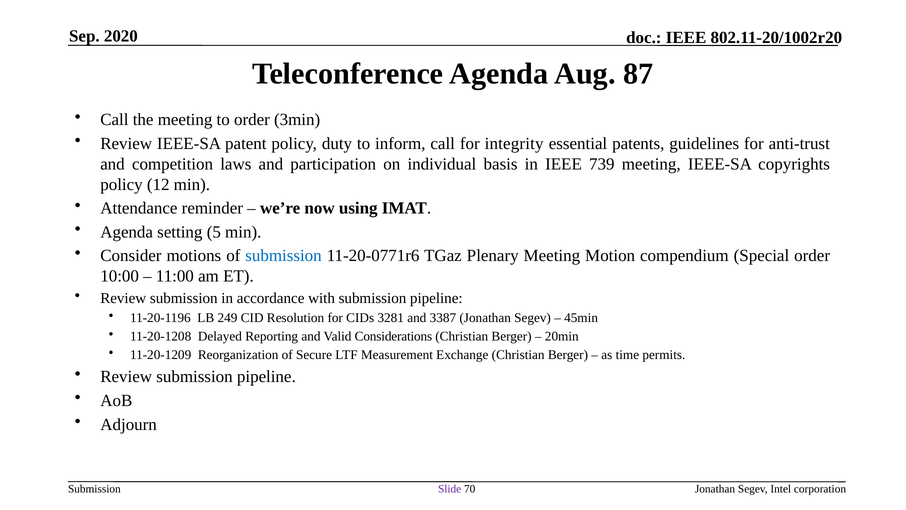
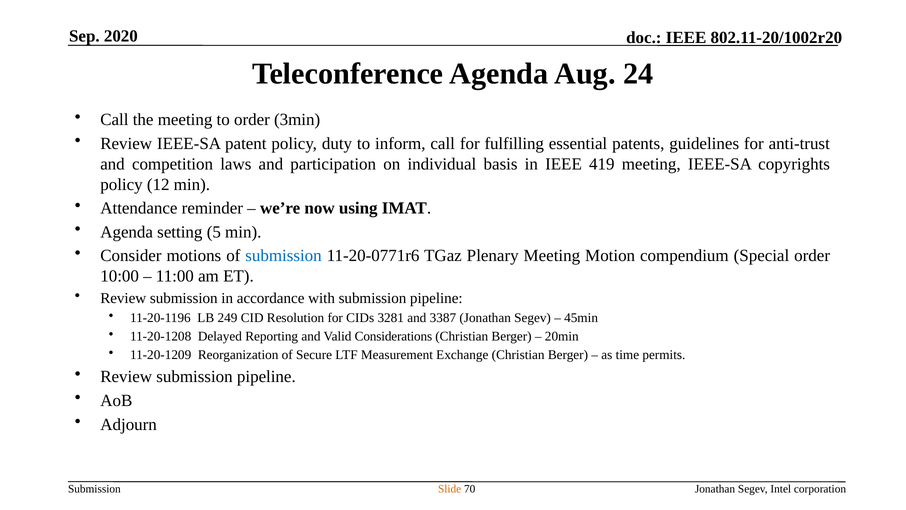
87: 87 -> 24 (638, 74)
integrity: integrity -> fulfilling (514, 144)
739: 739 -> 419 (602, 164)
Slide colour: purple -> orange (450, 489)
